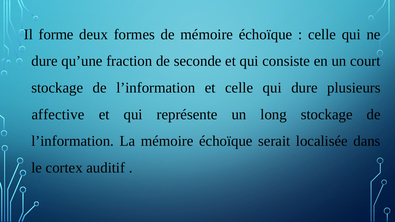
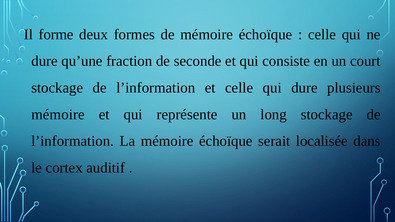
affective: affective -> mémoire (58, 114)
